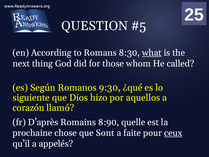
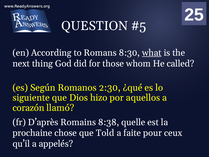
9:30: 9:30 -> 2:30 (110, 88)
8:90: 8:90 -> 8:38 (109, 122)
Sont: Sont -> Told (105, 133)
ceux underline: present -> none (173, 133)
